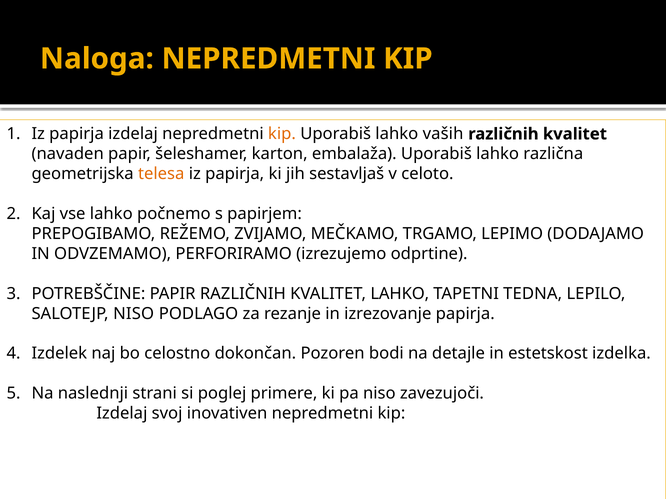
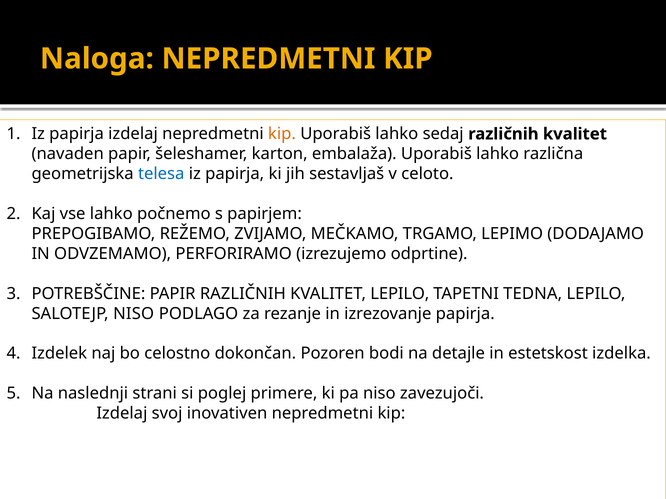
vaših: vaših -> sedaj (443, 134)
telesa colour: orange -> blue (161, 174)
KVALITET LAHKO: LAHKO -> LEPILO (400, 294)
